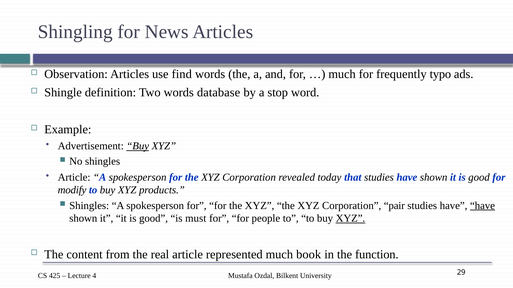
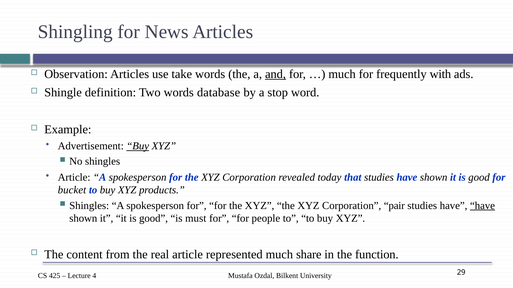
find: find -> take (182, 74)
and underline: none -> present (276, 74)
typo: typo -> with (440, 74)
modify: modify -> bucket (72, 190)
XYZ underline: present -> none (350, 219)
book: book -> share (309, 255)
